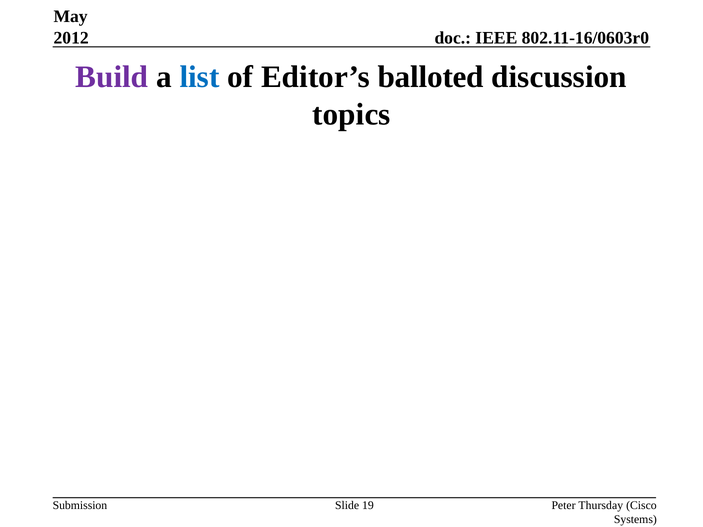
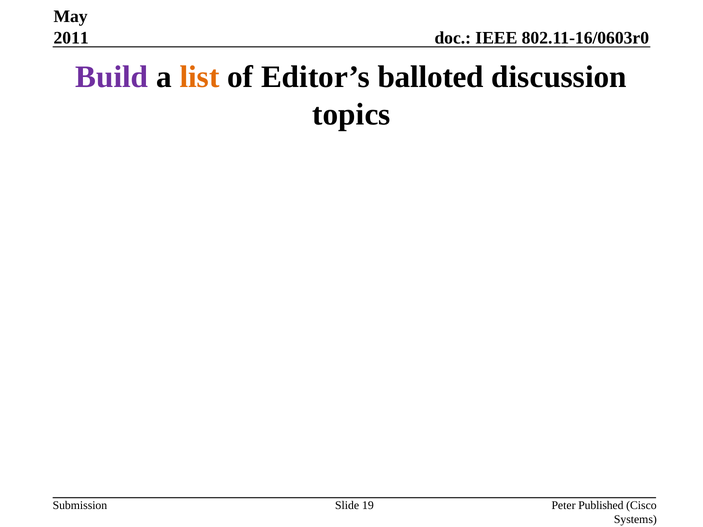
2012: 2012 -> 2011 (71, 38)
list colour: blue -> orange (200, 77)
Thursday: Thursday -> Published (601, 506)
